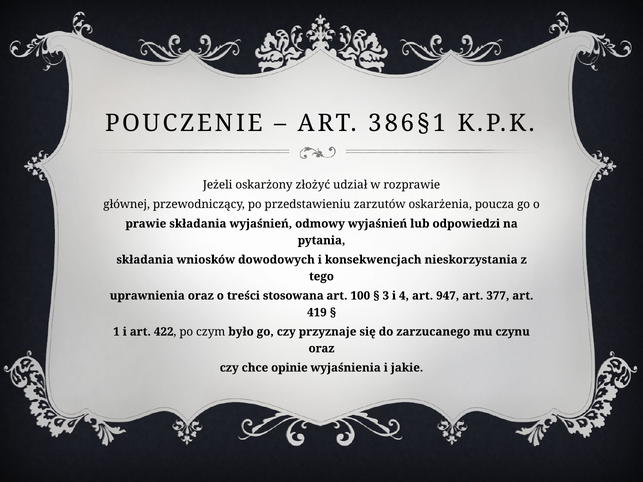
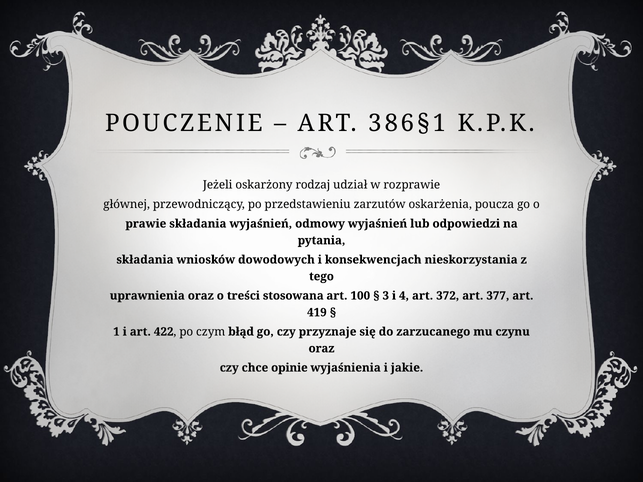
złożyć: złożyć -> rodzaj (313, 185)
947: 947 -> 372 (448, 296)
było: było -> błąd (241, 332)
